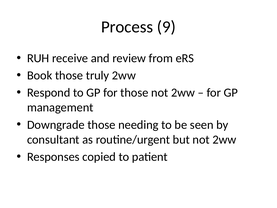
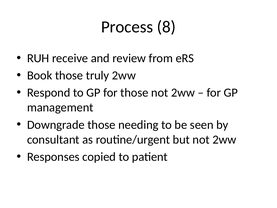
9: 9 -> 8 (166, 27)
